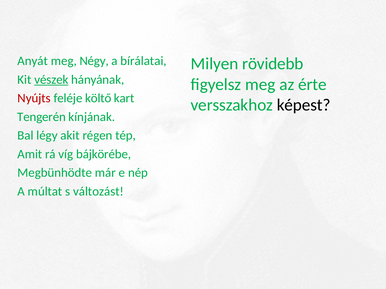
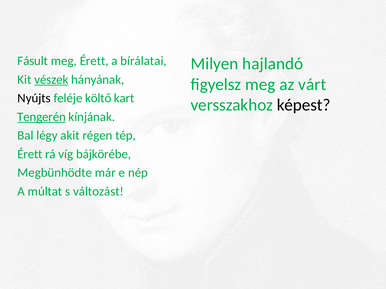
Anyát: Anyát -> Fásult (33, 61)
meg Négy: Négy -> Érett (94, 61)
rövidebb: rövidebb -> hajlandó (273, 64)
érte: érte -> várt (312, 85)
Nyújts colour: red -> black (34, 98)
Tengerén underline: none -> present (42, 117)
Amit: Amit -> Érett (30, 154)
